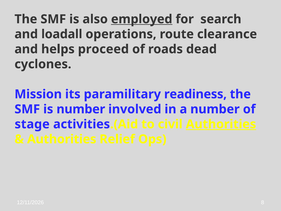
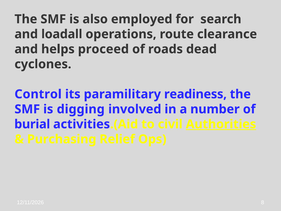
employed underline: present -> none (142, 19)
Mission: Mission -> Control (38, 94)
is number: number -> digging (81, 109)
stage: stage -> burial (32, 124)
Authorities: Authorities -> Purchasing (62, 139)
